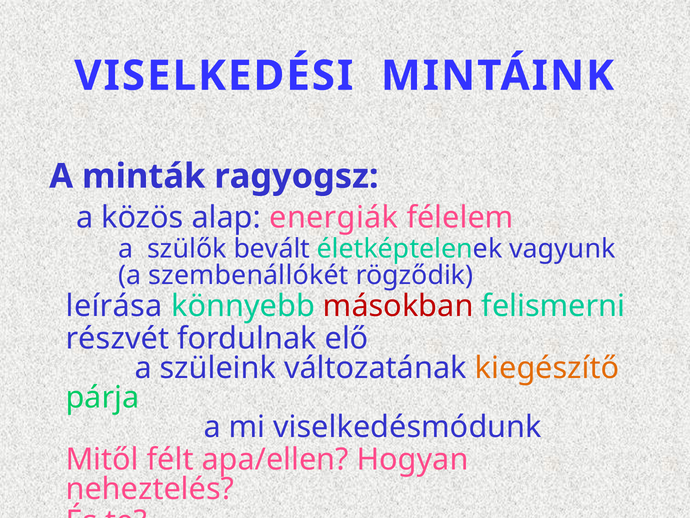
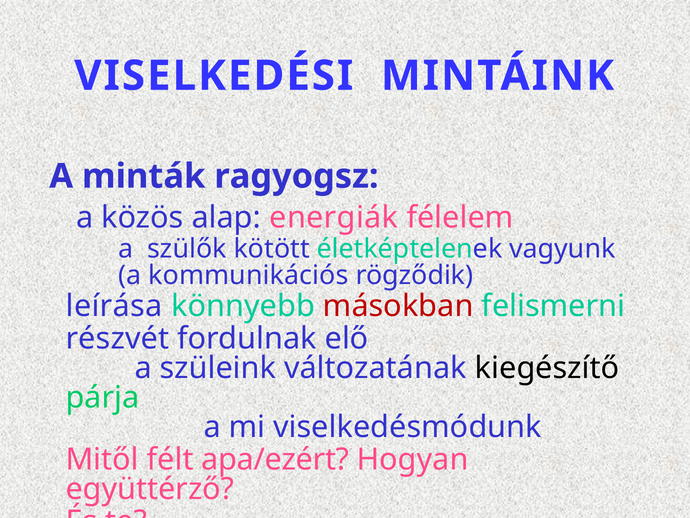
bevált: bevált -> kötött (272, 249)
szembenállókét: szembenállókét -> kommunikációs (248, 275)
kiegészítő colour: orange -> black (547, 368)
apa/ellen: apa/ellen -> apa/ezért (275, 459)
neheztelés: neheztelés -> együttérző (150, 489)
